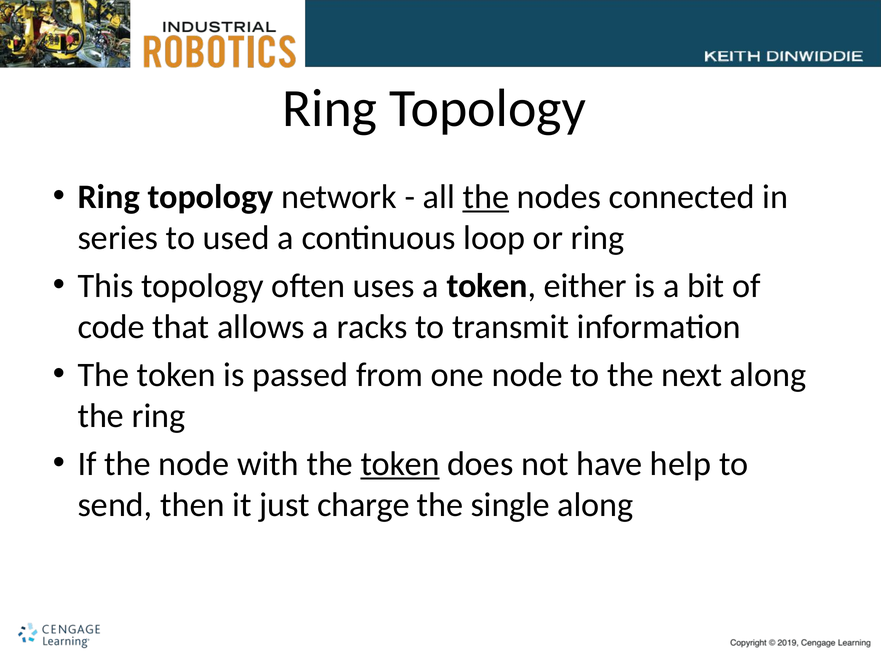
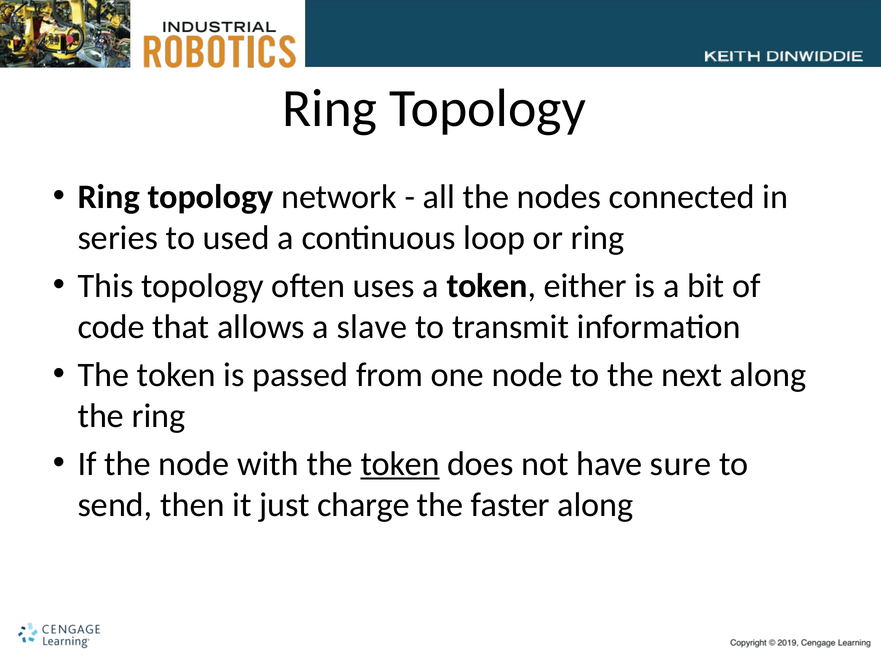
the underline: present -> none (486, 197)
racks: racks -> slave (372, 327)
help: help -> sure (680, 464)
single: single -> faster (510, 505)
